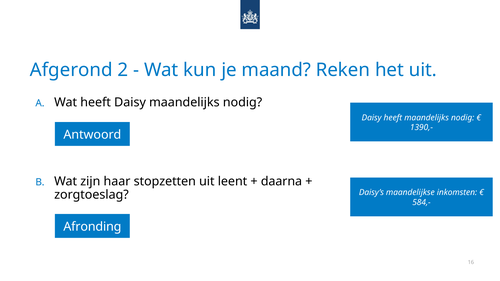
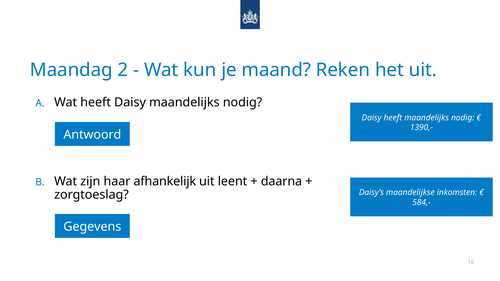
Afgerond: Afgerond -> Maandag (71, 70)
stopzetten: stopzetten -> afhankelijk (165, 181)
Afronding: Afronding -> Gegevens (92, 227)
